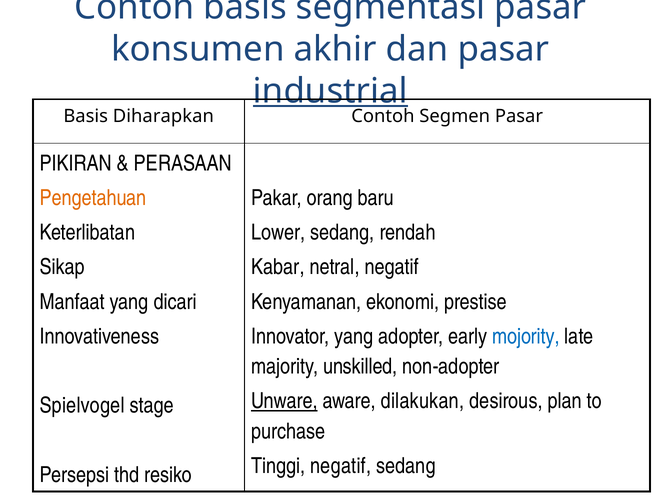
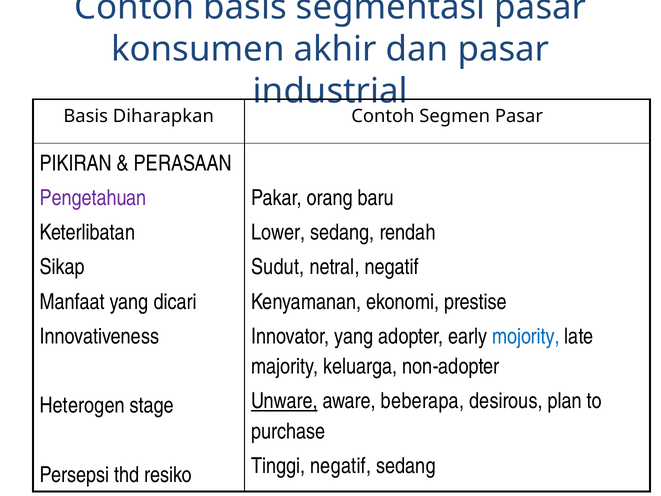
industrial underline: present -> none (330, 91)
Pengetahuan colour: orange -> purple (93, 198)
Kabar: Kabar -> Sudut (278, 267)
unskilled: unskilled -> keluarga (360, 366)
dilakukan: dilakukan -> beberapa (423, 401)
Spielvogel: Spielvogel -> Heterogen (82, 405)
